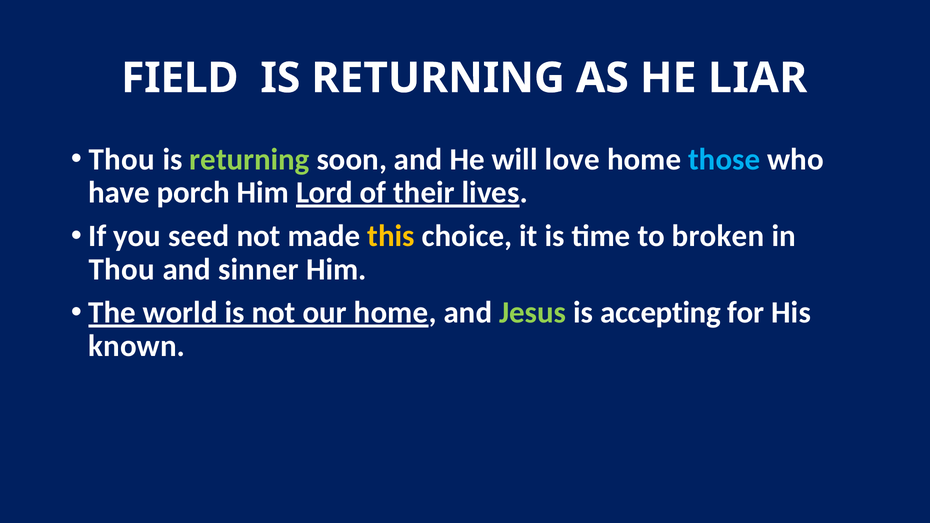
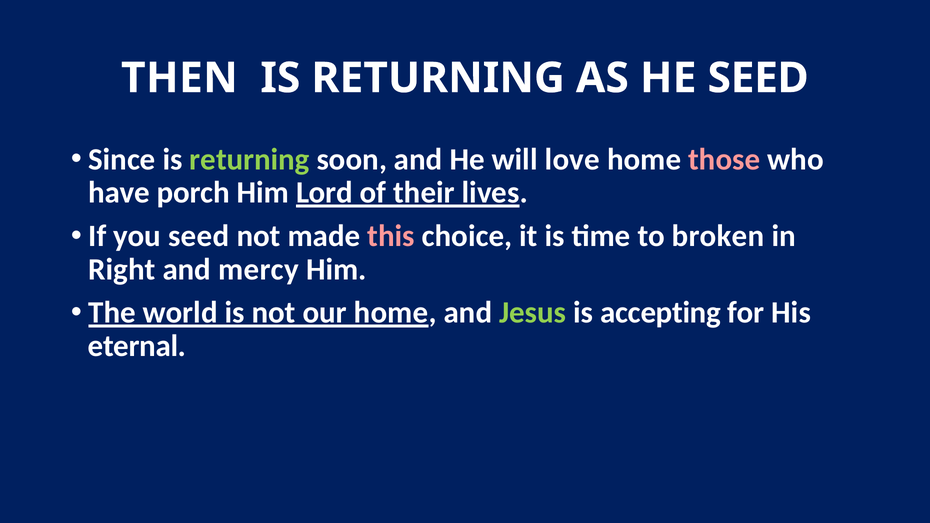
FIELD: FIELD -> THEN (179, 78)
HE LIAR: LIAR -> SEED (758, 78)
Thou: Thou -> Since (122, 159)
those colour: light blue -> pink (724, 159)
this colour: yellow -> pink (391, 236)
Thou: Thou -> Right (122, 270)
sinner: sinner -> mercy (258, 270)
known: known -> eternal (137, 346)
